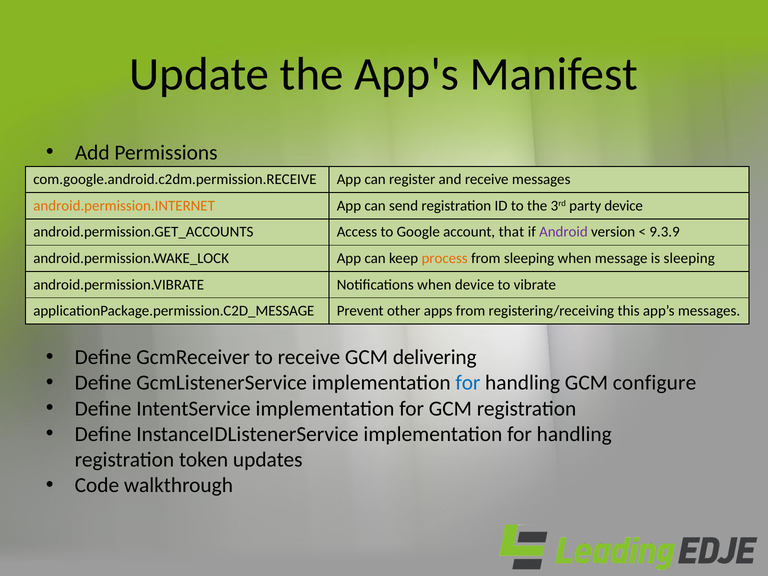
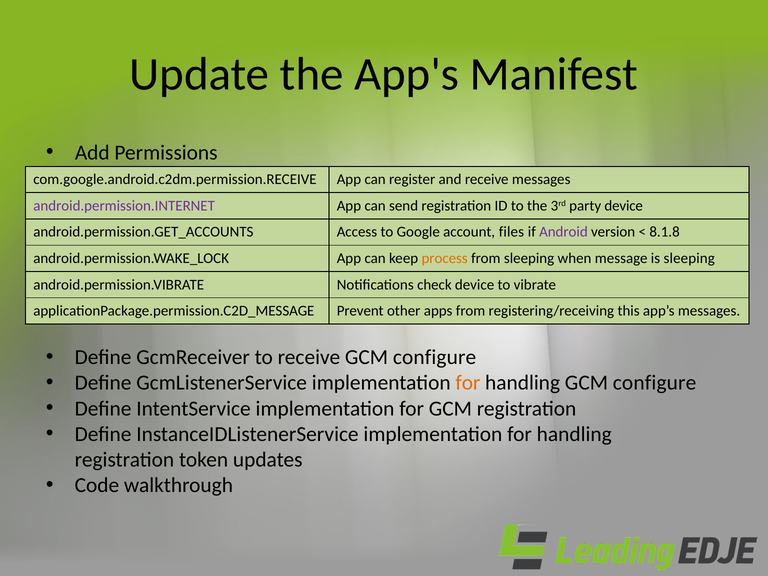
android.permission.INTERNET colour: orange -> purple (124, 206)
that: that -> files (511, 232)
9.3.9: 9.3.9 -> 8.1.8 (665, 232)
Notifications when: when -> check (434, 285)
receive GCM delivering: delivering -> configure (435, 357)
for colour: blue -> orange (468, 383)
